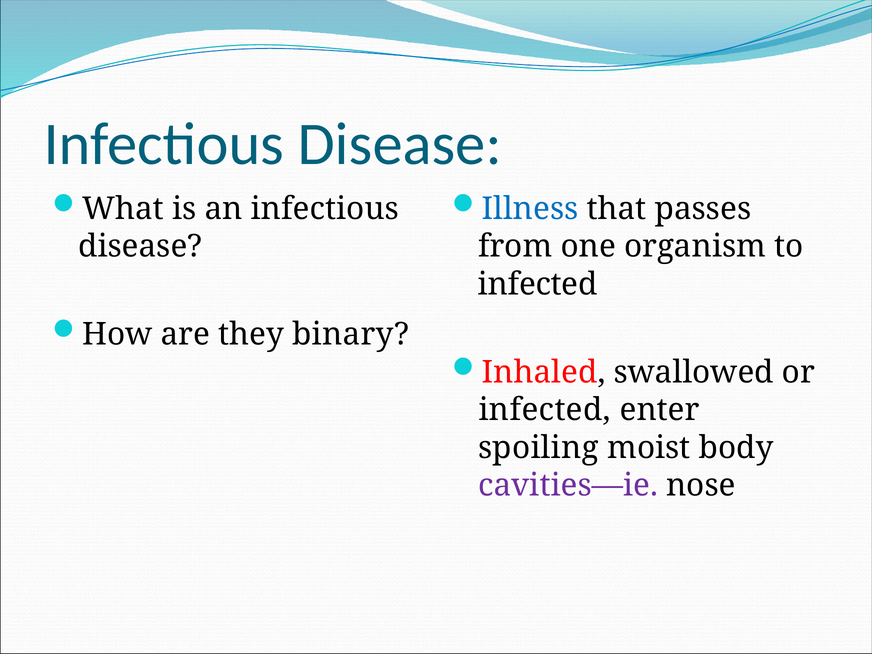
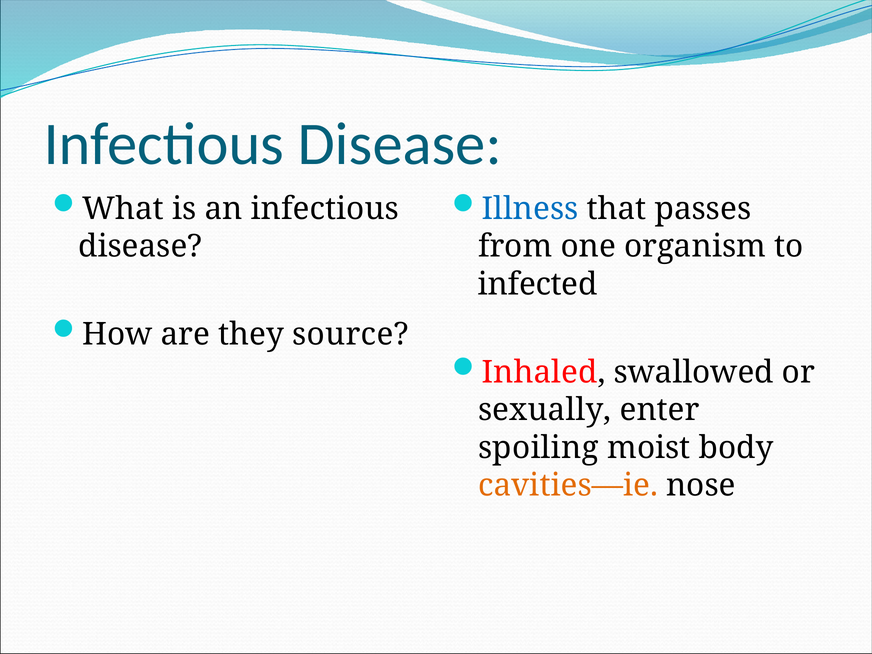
binary: binary -> source (351, 334)
infected: infected -> sexually (545, 410)
cavities—ie colour: purple -> orange (568, 486)
